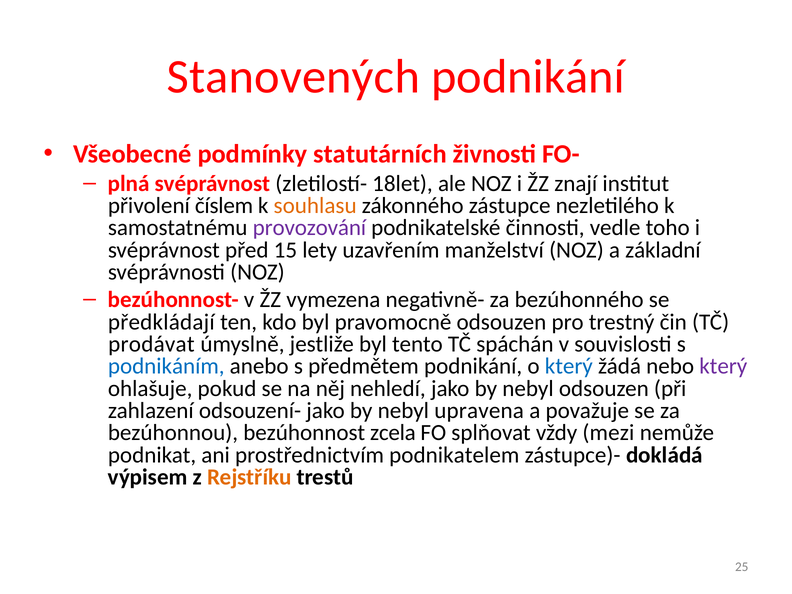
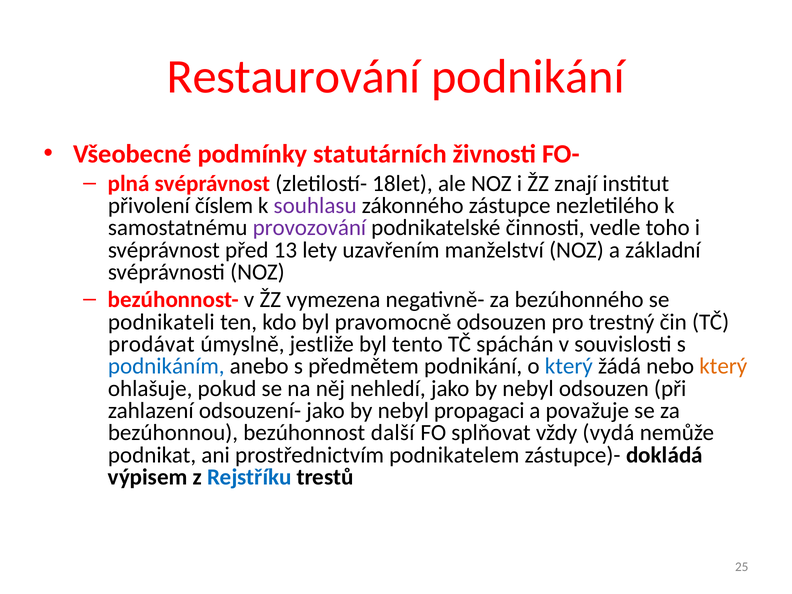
Stanovených: Stanovených -> Restaurování (294, 77)
souhlasu colour: orange -> purple (315, 206)
15: 15 -> 13 (285, 250)
předkládají: předkládají -> podnikateli (161, 322)
který colour: purple -> orange (723, 366)
upravena: upravena -> propagaci (479, 411)
zcela: zcela -> další (393, 433)
mezi: mezi -> vydá (608, 433)
Rejstříku colour: orange -> blue (249, 477)
